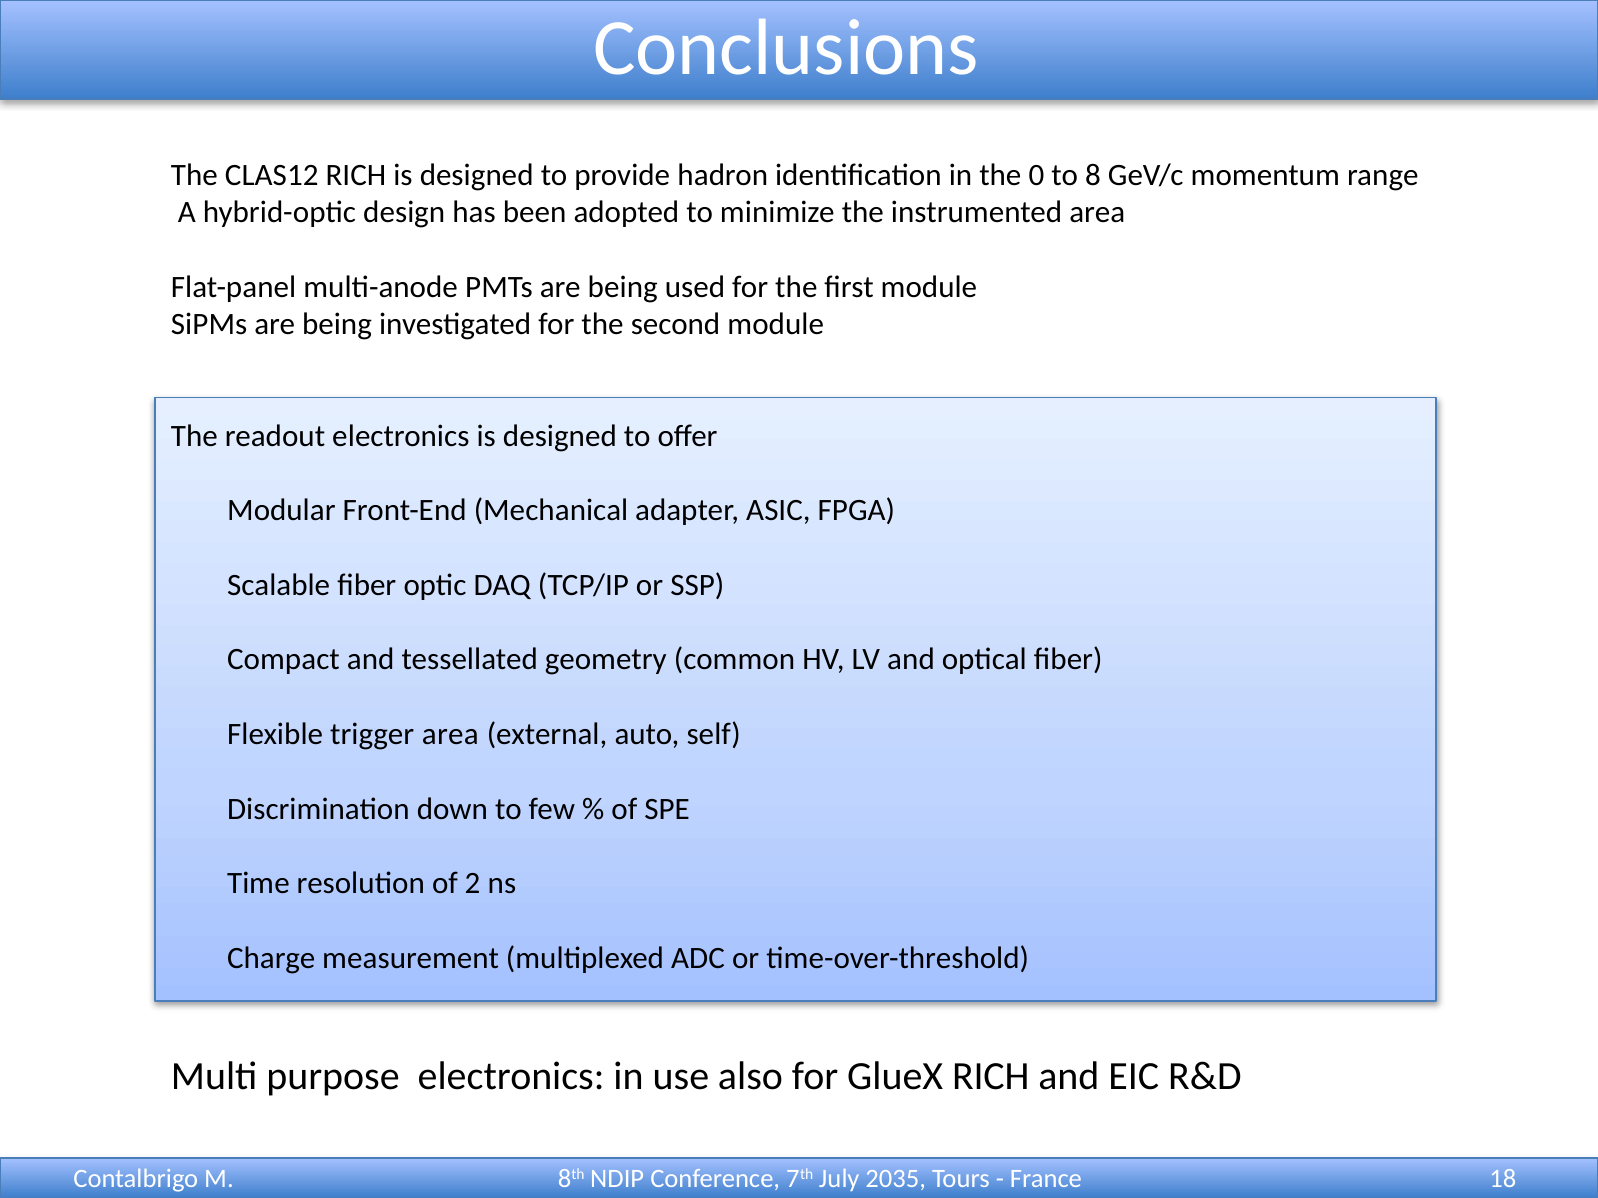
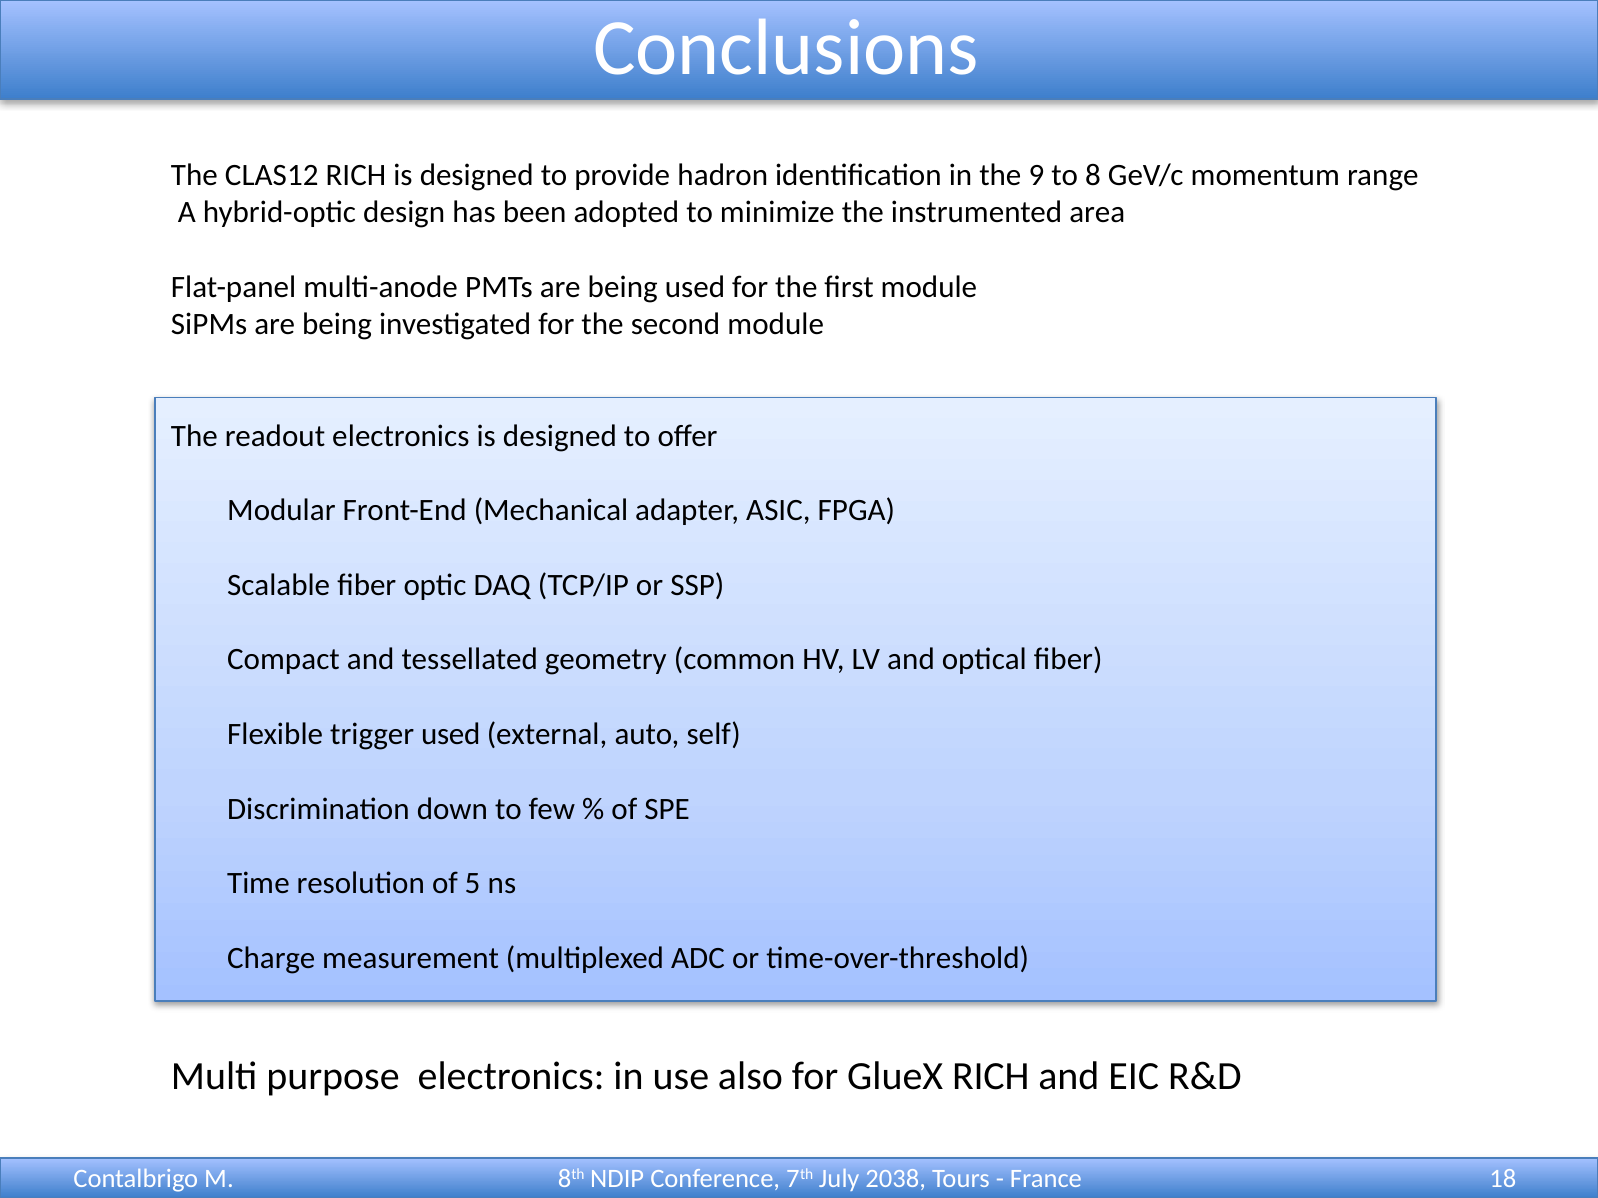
0: 0 -> 9 (1036, 175)
trigger area: area -> used (451, 735)
2: 2 -> 5 (473, 884)
2035: 2035 -> 2038 (896, 1179)
